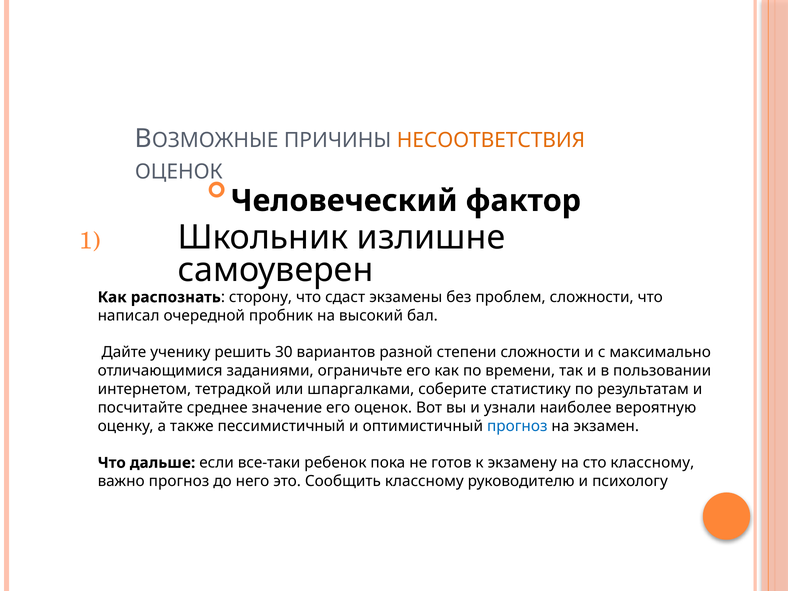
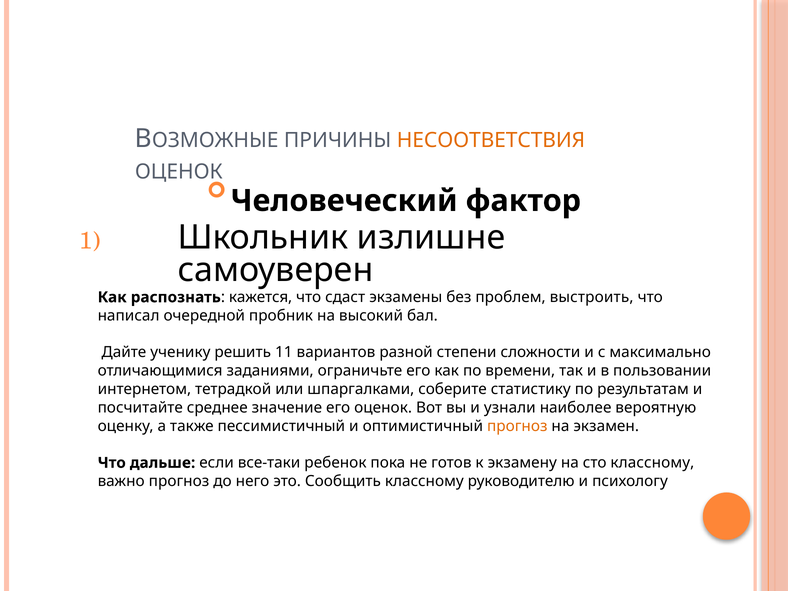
сторону: сторону -> кажется (261, 297)
проблем сложности: сложности -> выстроить (592, 297)
30: 30 -> 11 (284, 352)
прогноз colour: blue -> orange (517, 426)
